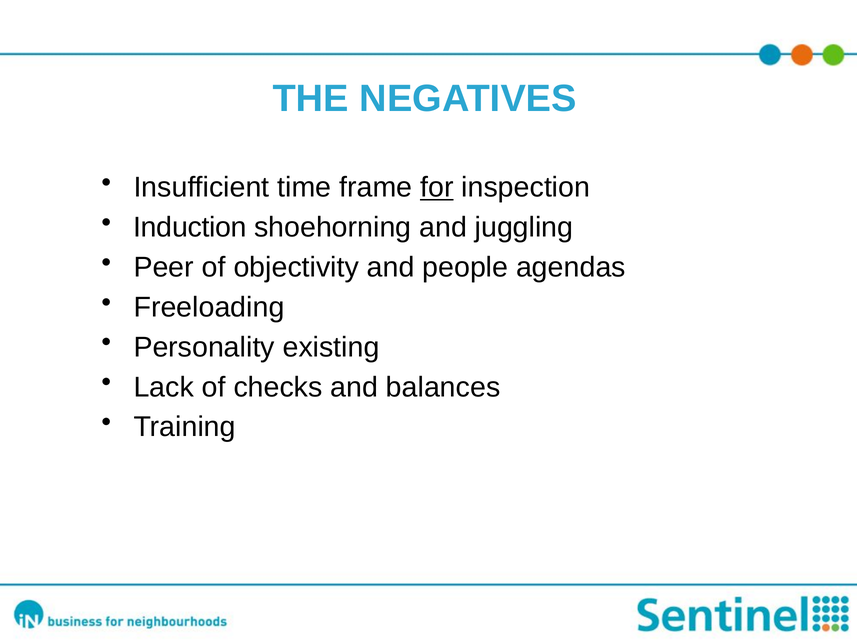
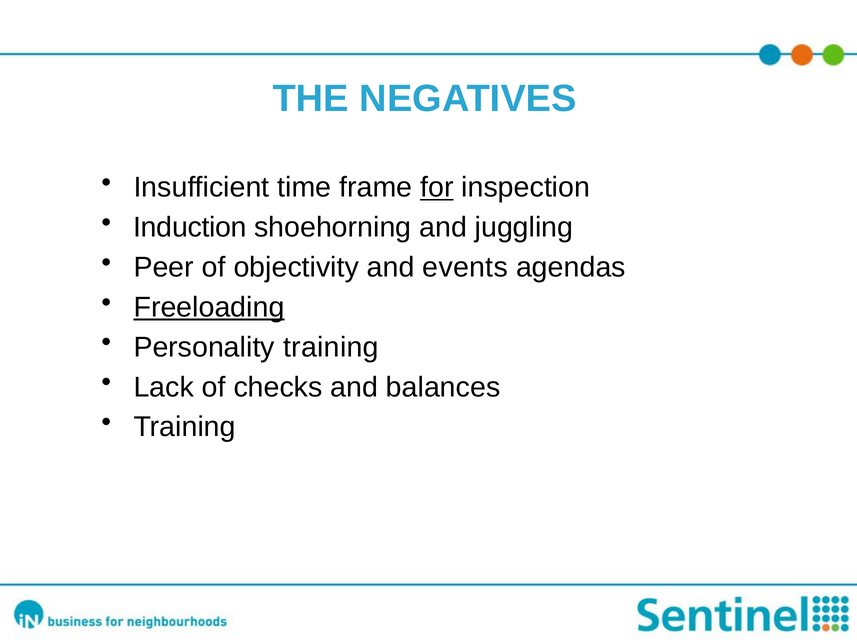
people: people -> events (465, 268)
Freeloading underline: none -> present (209, 308)
Personality existing: existing -> training (331, 348)
